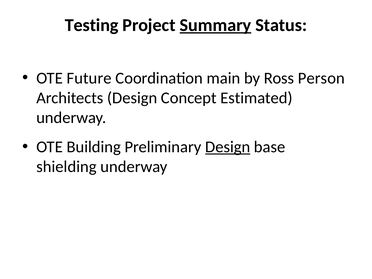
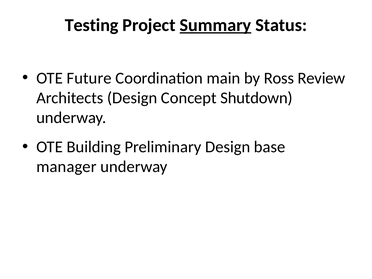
Person: Person -> Review (321, 78)
Estimated: Estimated -> Shutdown (256, 98)
Design underline: present -> none (228, 147)
shielding: shielding -> manager (66, 167)
